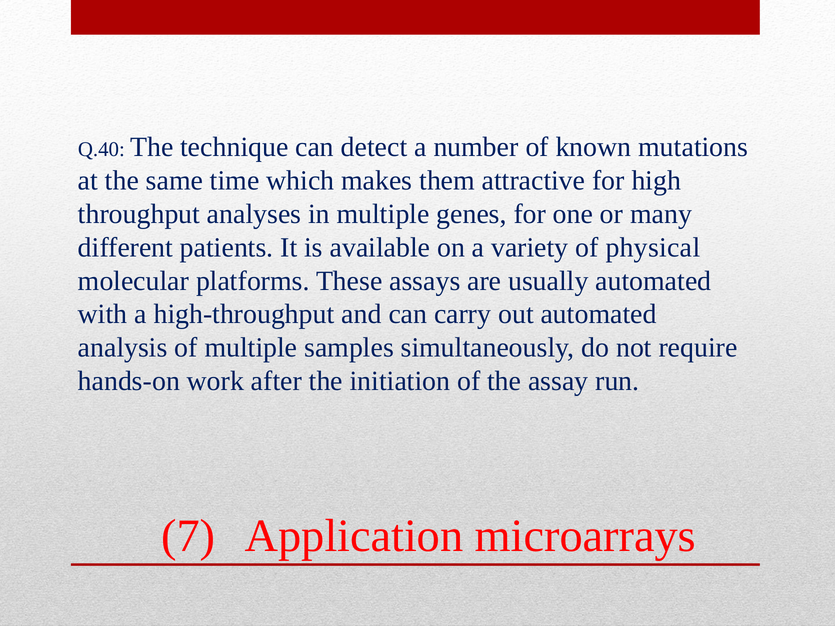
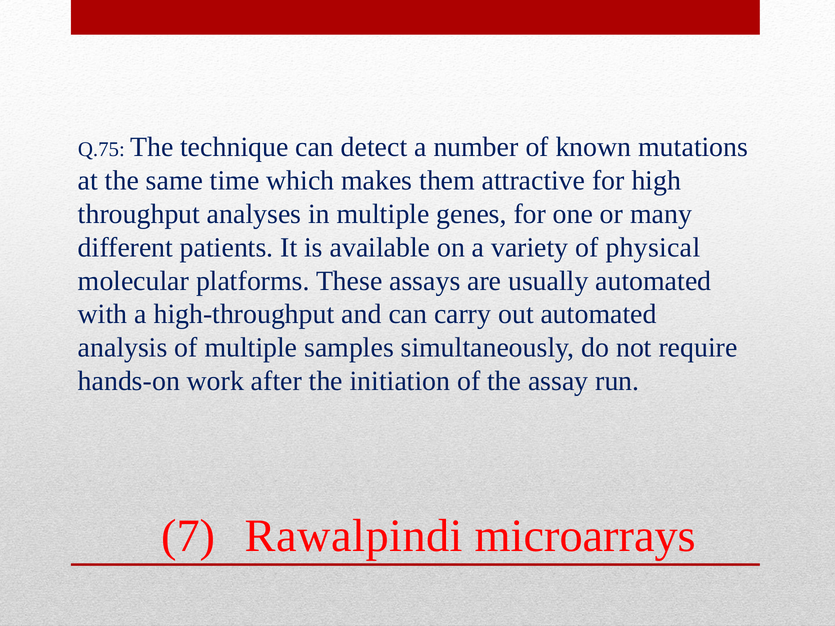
Q.40: Q.40 -> Q.75 (101, 150)
Application: Application -> Rawalpindi (354, 536)
